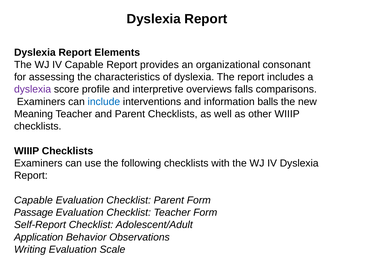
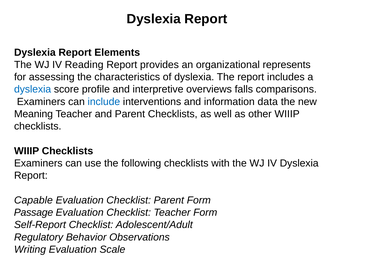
IV Capable: Capable -> Reading (84, 65)
consonant: consonant -> represents (287, 65)
dyslexia colour: purple -> blue (33, 89)
balls: balls -> data (268, 102)
Application: Application -> Regulatory (39, 237)
